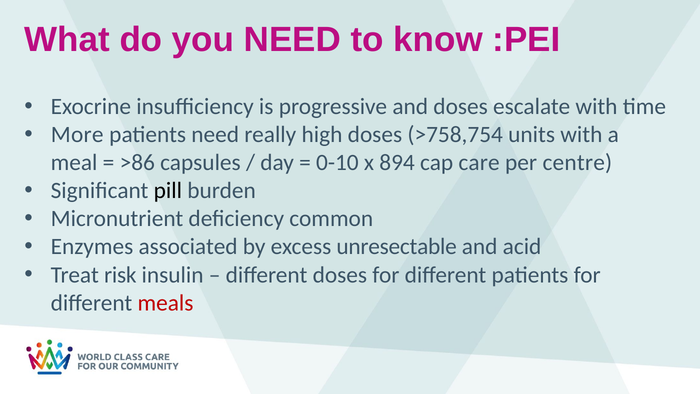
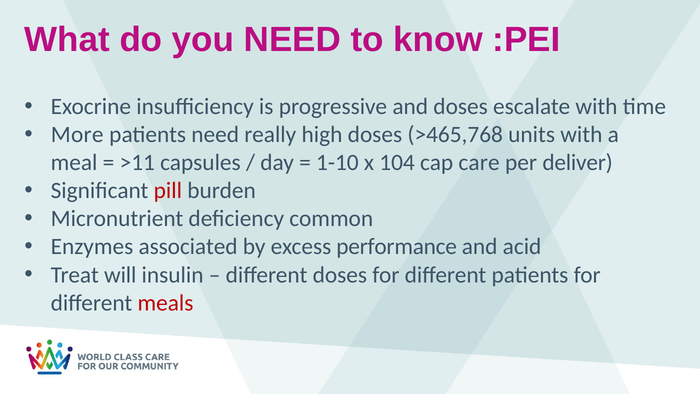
>758,754: >758,754 -> >465,768 (455, 135)
>86: >86 -> >11 (137, 163)
0-10: 0-10 -> 1-10 (337, 163)
894: 894 -> 104 (397, 163)
centre: centre -> deliver (578, 163)
pill colour: black -> red (168, 191)
unresectable: unresectable -> performance (397, 247)
risk: risk -> will (120, 275)
